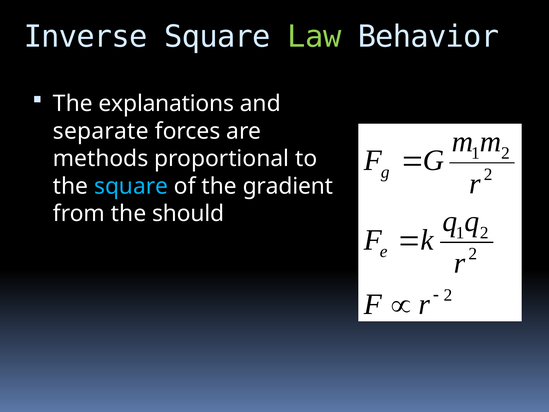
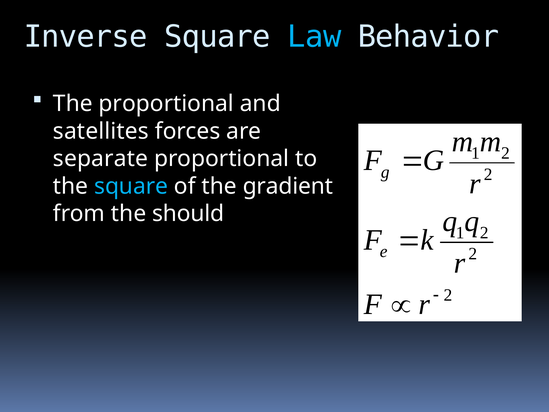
Law colour: light green -> light blue (314, 37)
The explanations: explanations -> proportional (166, 104)
separate: separate -> satellites (101, 131)
methods: methods -> separate (101, 159)
